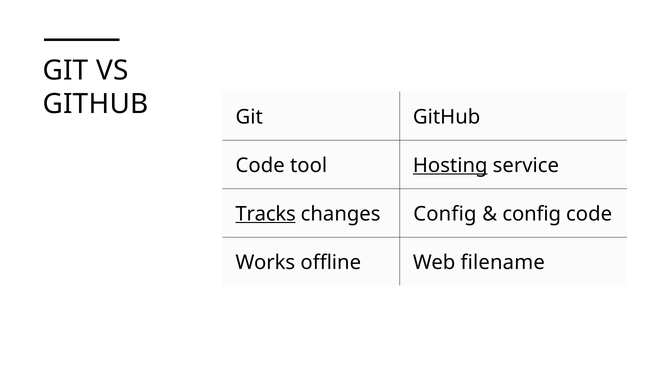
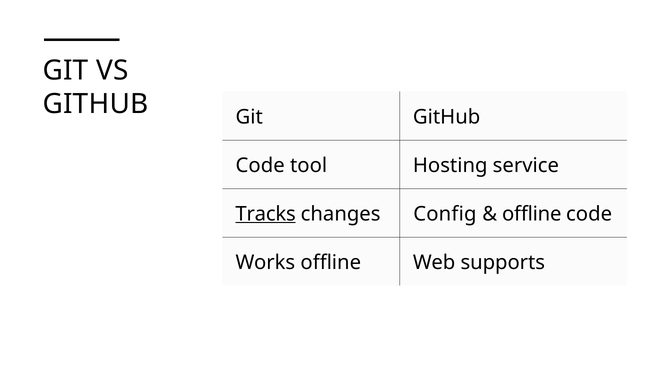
Hosting underline: present -> none (450, 166)
config: config -> offline (532, 214)
filename: filename -> supports (503, 263)
